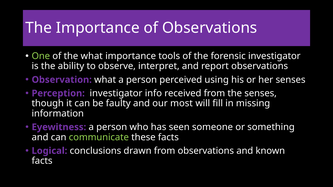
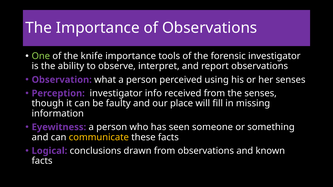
the what: what -> knife (92, 56)
most: most -> place (182, 104)
communicate colour: light green -> yellow (99, 137)
